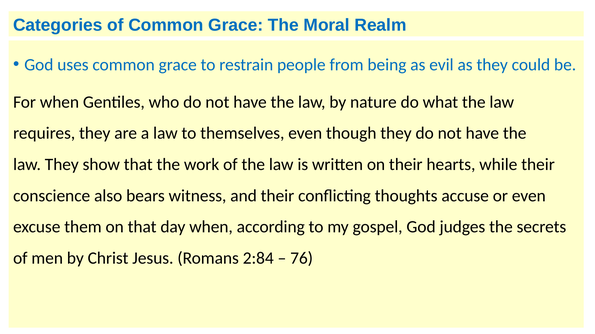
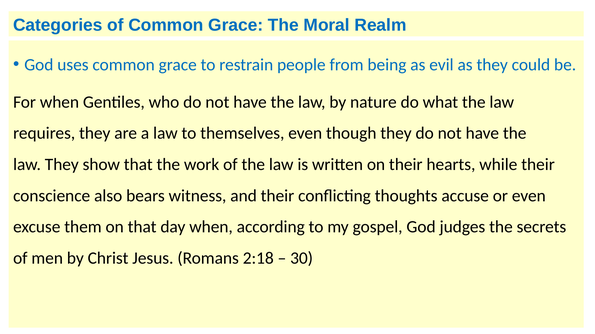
2:84: 2:84 -> 2:18 (258, 259)
76: 76 -> 30 (302, 259)
